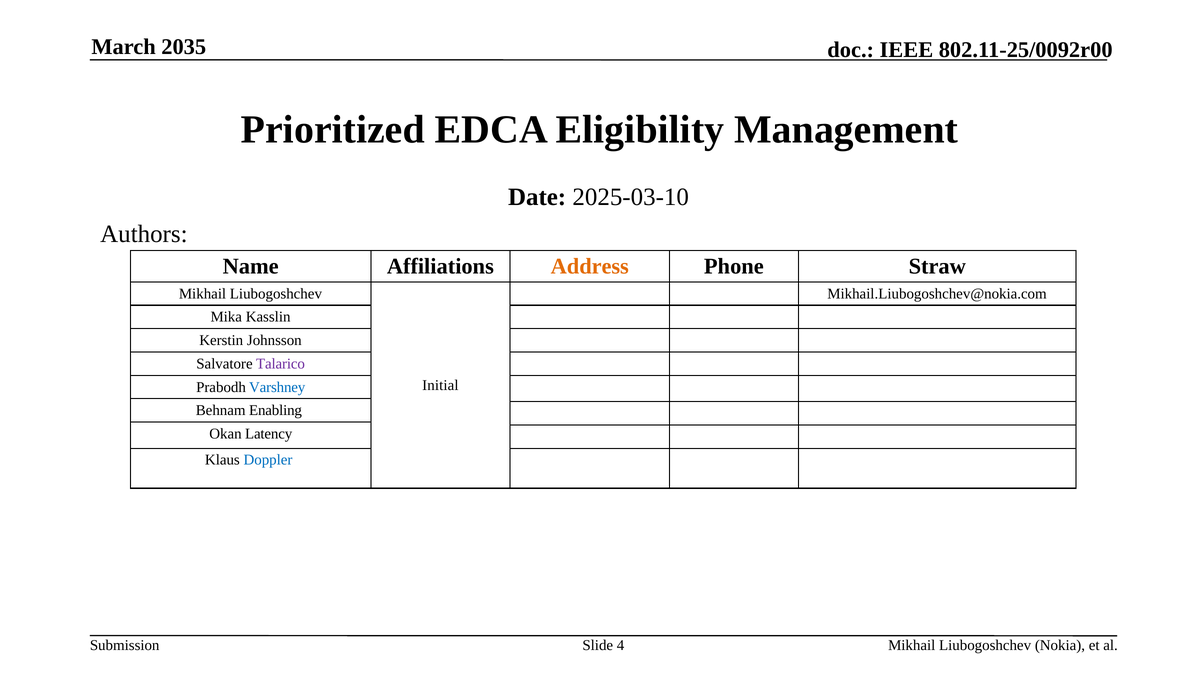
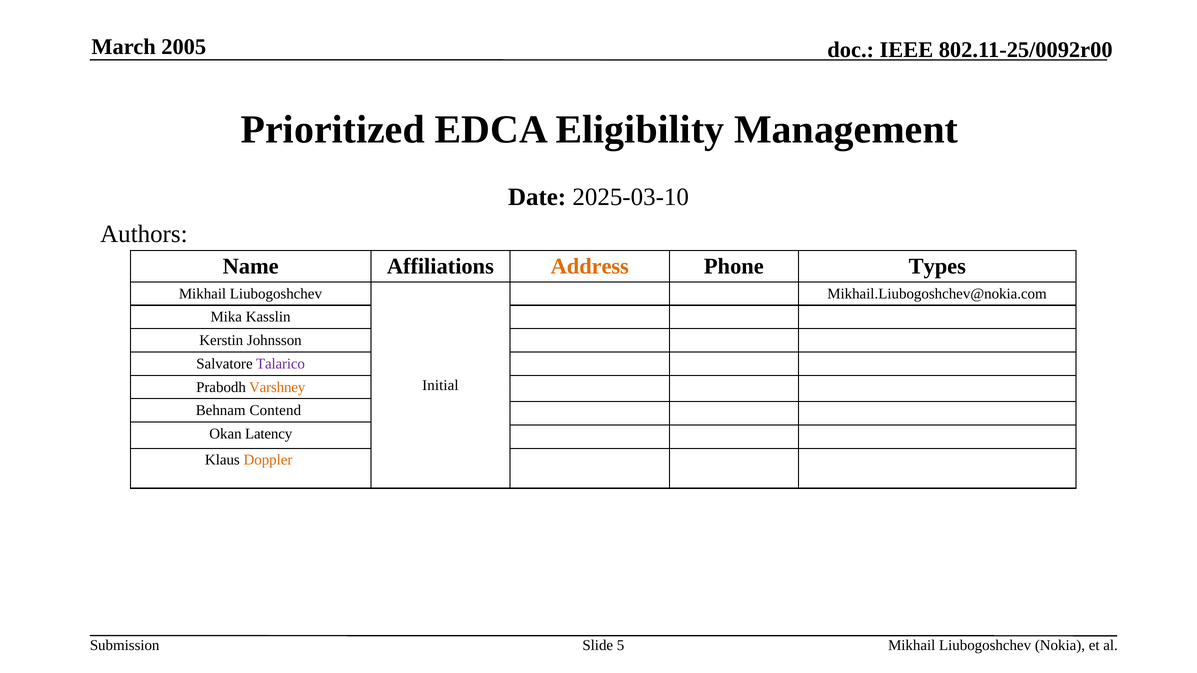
2035: 2035 -> 2005 (184, 47)
Straw: Straw -> Types (937, 266)
Varshney colour: blue -> orange (277, 387)
Enabling: Enabling -> Contend (275, 411)
Doppler colour: blue -> orange (268, 460)
4: 4 -> 5 (621, 646)
